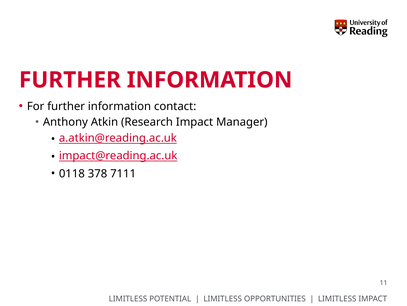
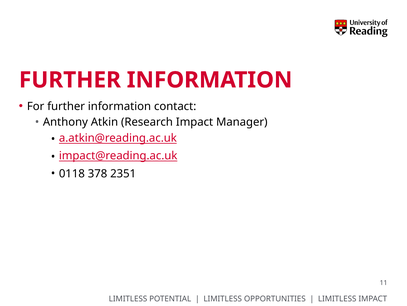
7111: 7111 -> 2351 (123, 173)
